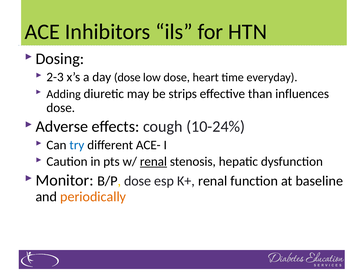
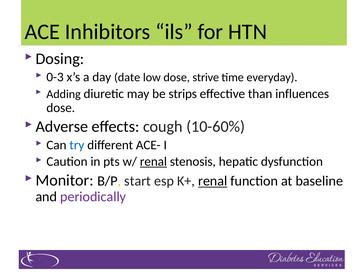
2-3: 2-3 -> 0-3 (55, 77)
day dose: dose -> date (127, 77)
heart: heart -> strive (206, 77)
10-24%: 10-24% -> 10-60% (216, 126)
B/P dose: dose -> start (138, 181)
renal underline: none -> present (213, 181)
periodically colour: orange -> purple (93, 196)
